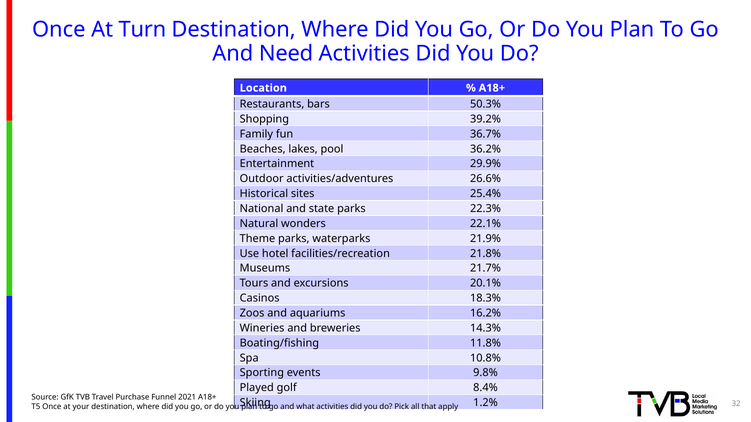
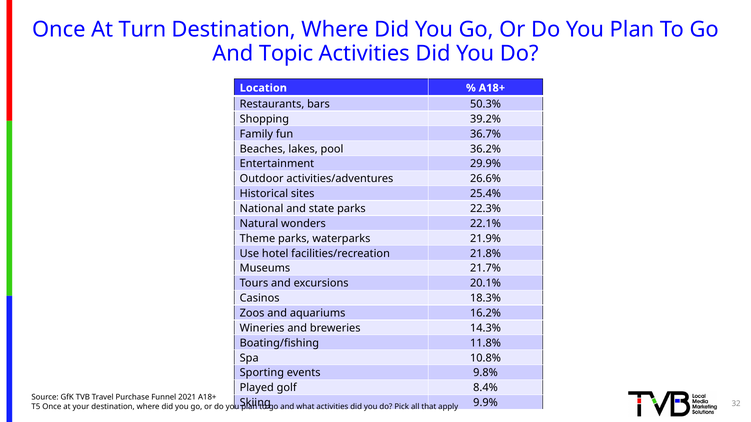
Need: Need -> Topic (286, 53)
1.2%: 1.2% -> 9.9% (486, 403)
